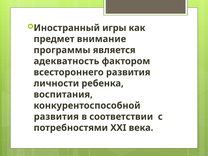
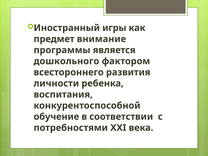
адекватность: адекватность -> дошкольного (66, 61)
развития: развития -> обучение (56, 117)
